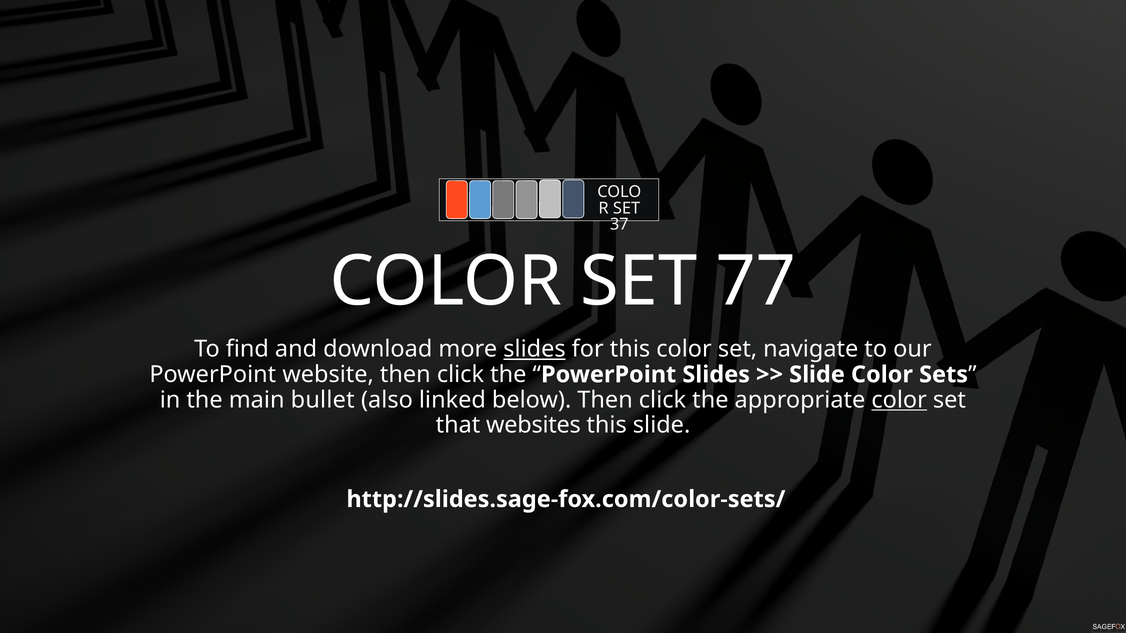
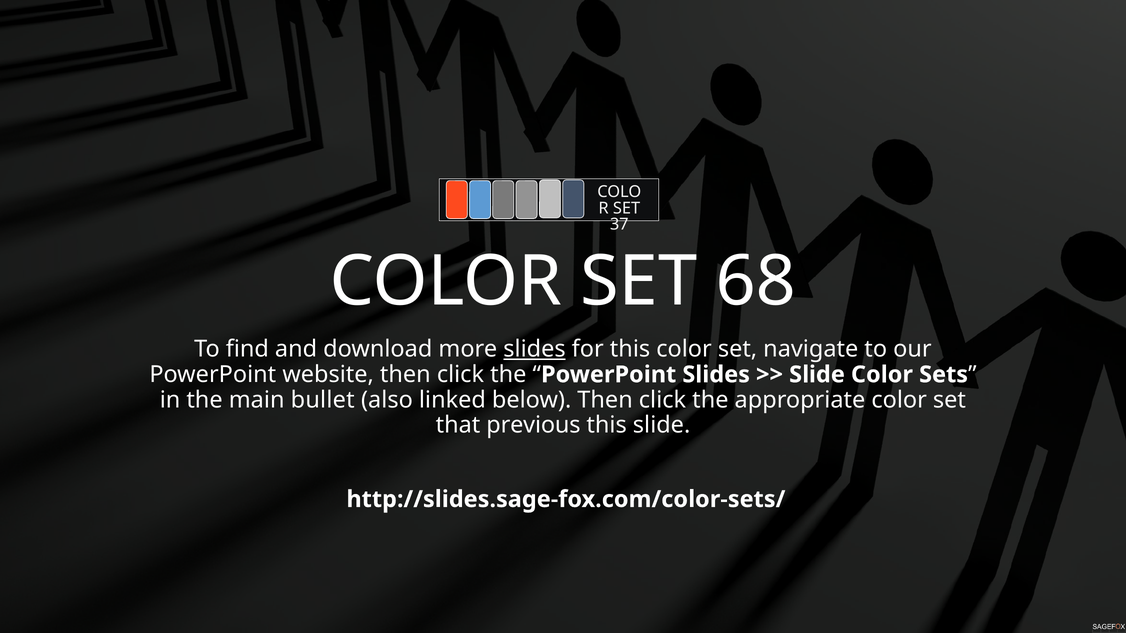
77: 77 -> 68 (756, 281)
color underline: present -> none (899, 400)
websites: websites -> previous (533, 425)
